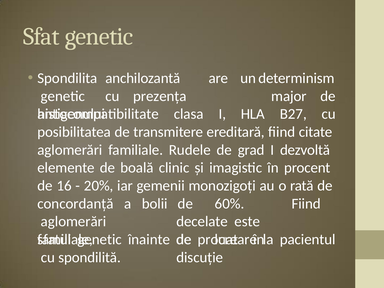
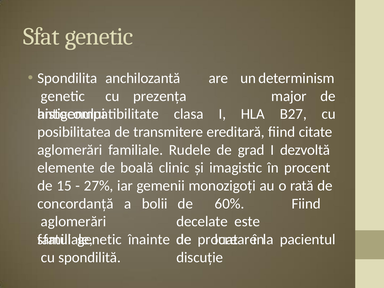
16: 16 -> 15 (64, 186)
20%: 20% -> 27% (99, 186)
